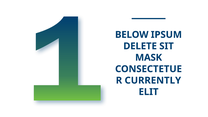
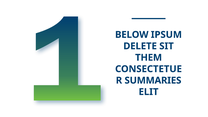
MASK: MASK -> THEM (149, 58)
CURRENTLY: CURRENTLY -> SUMMARIES (153, 80)
